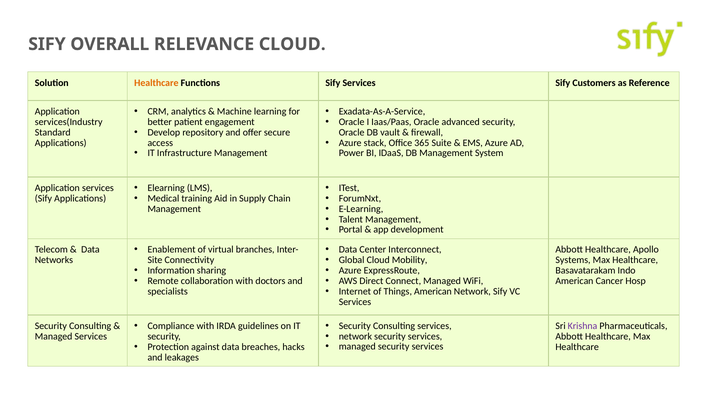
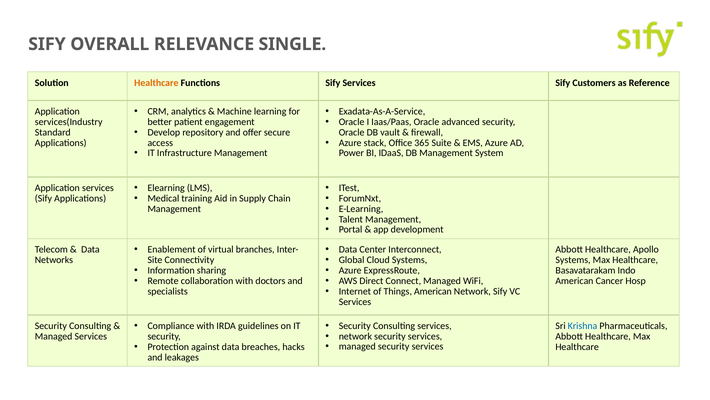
RELEVANCE CLOUD: CLOUD -> SINGLE (292, 44)
Cloud Mobility: Mobility -> Systems (410, 260)
Krishna colour: purple -> blue (583, 326)
